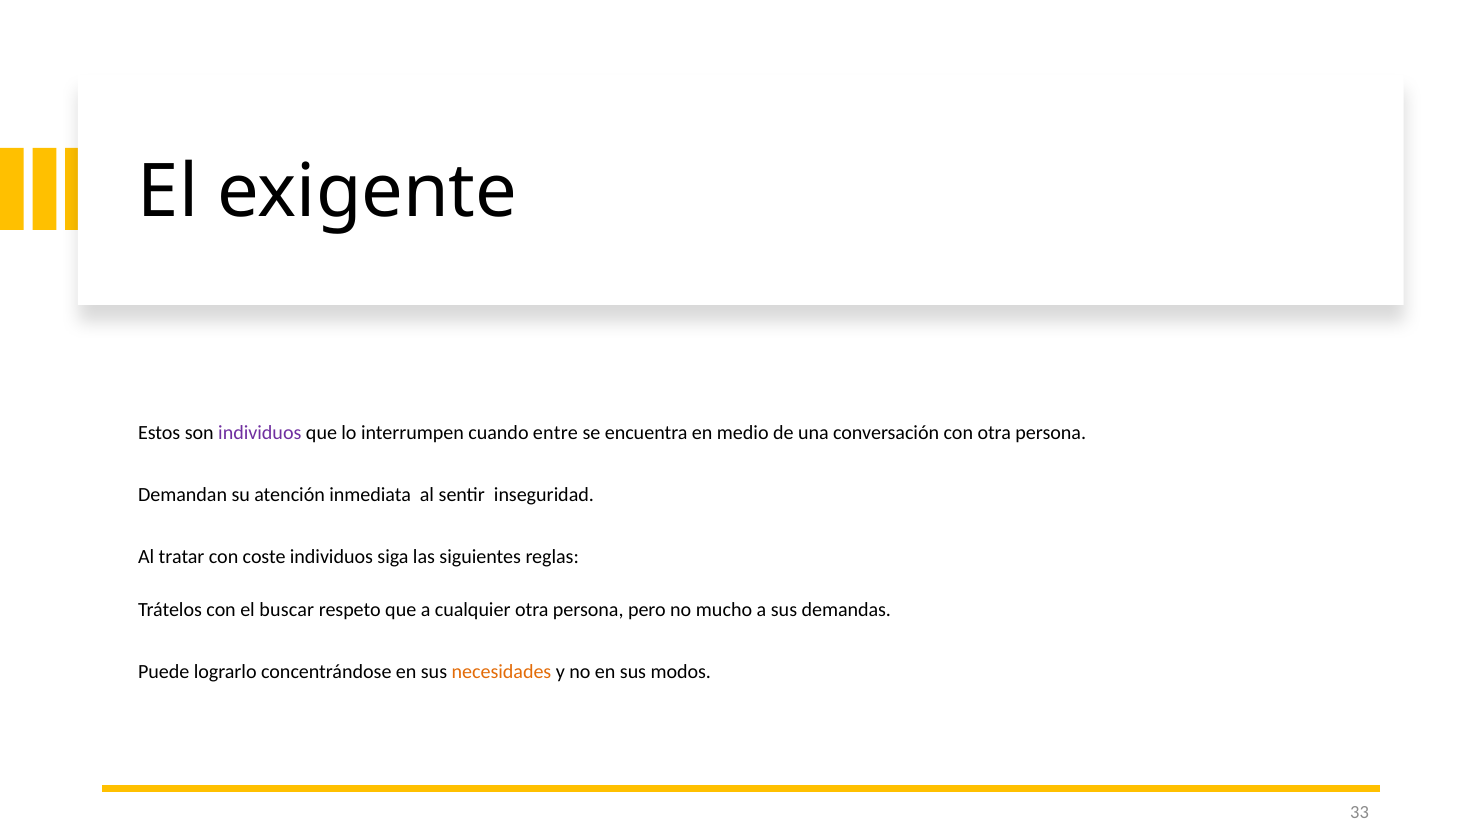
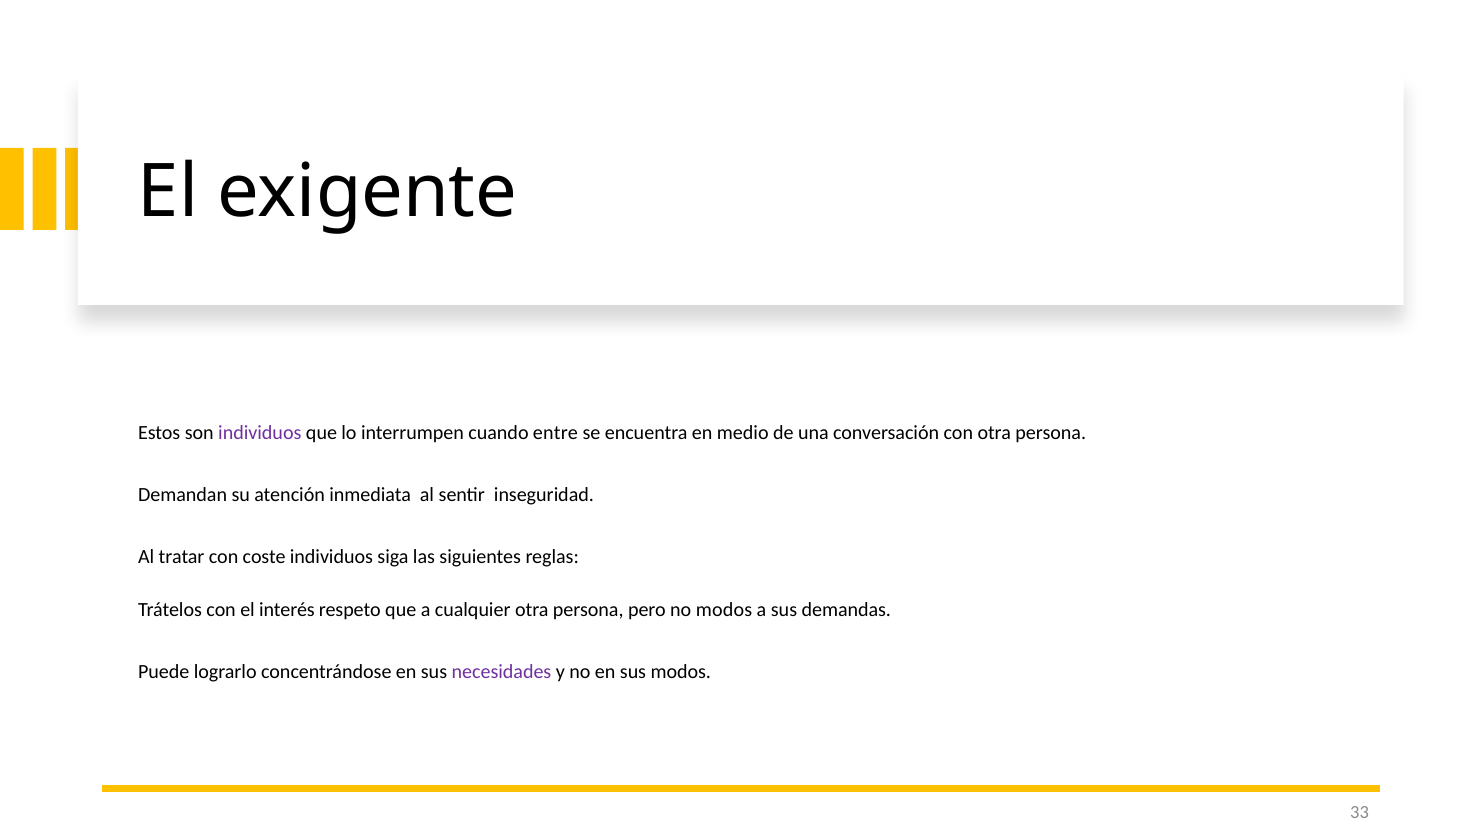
buscar: buscar -> interés (287, 609)
no mucho: mucho -> modos (724, 609)
necesidades colour: orange -> purple (502, 671)
